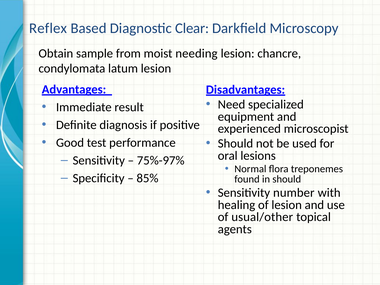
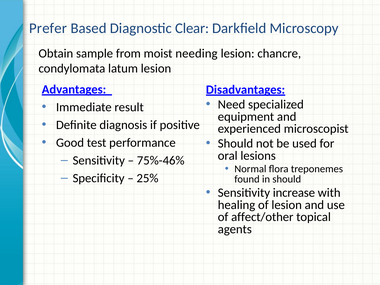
Reflex: Reflex -> Prefer (48, 28)
75%-97%: 75%-97% -> 75%-46% (161, 160)
85%: 85% -> 25% (147, 178)
number: number -> increase (294, 193)
usual/other: usual/other -> affect/other (262, 217)
